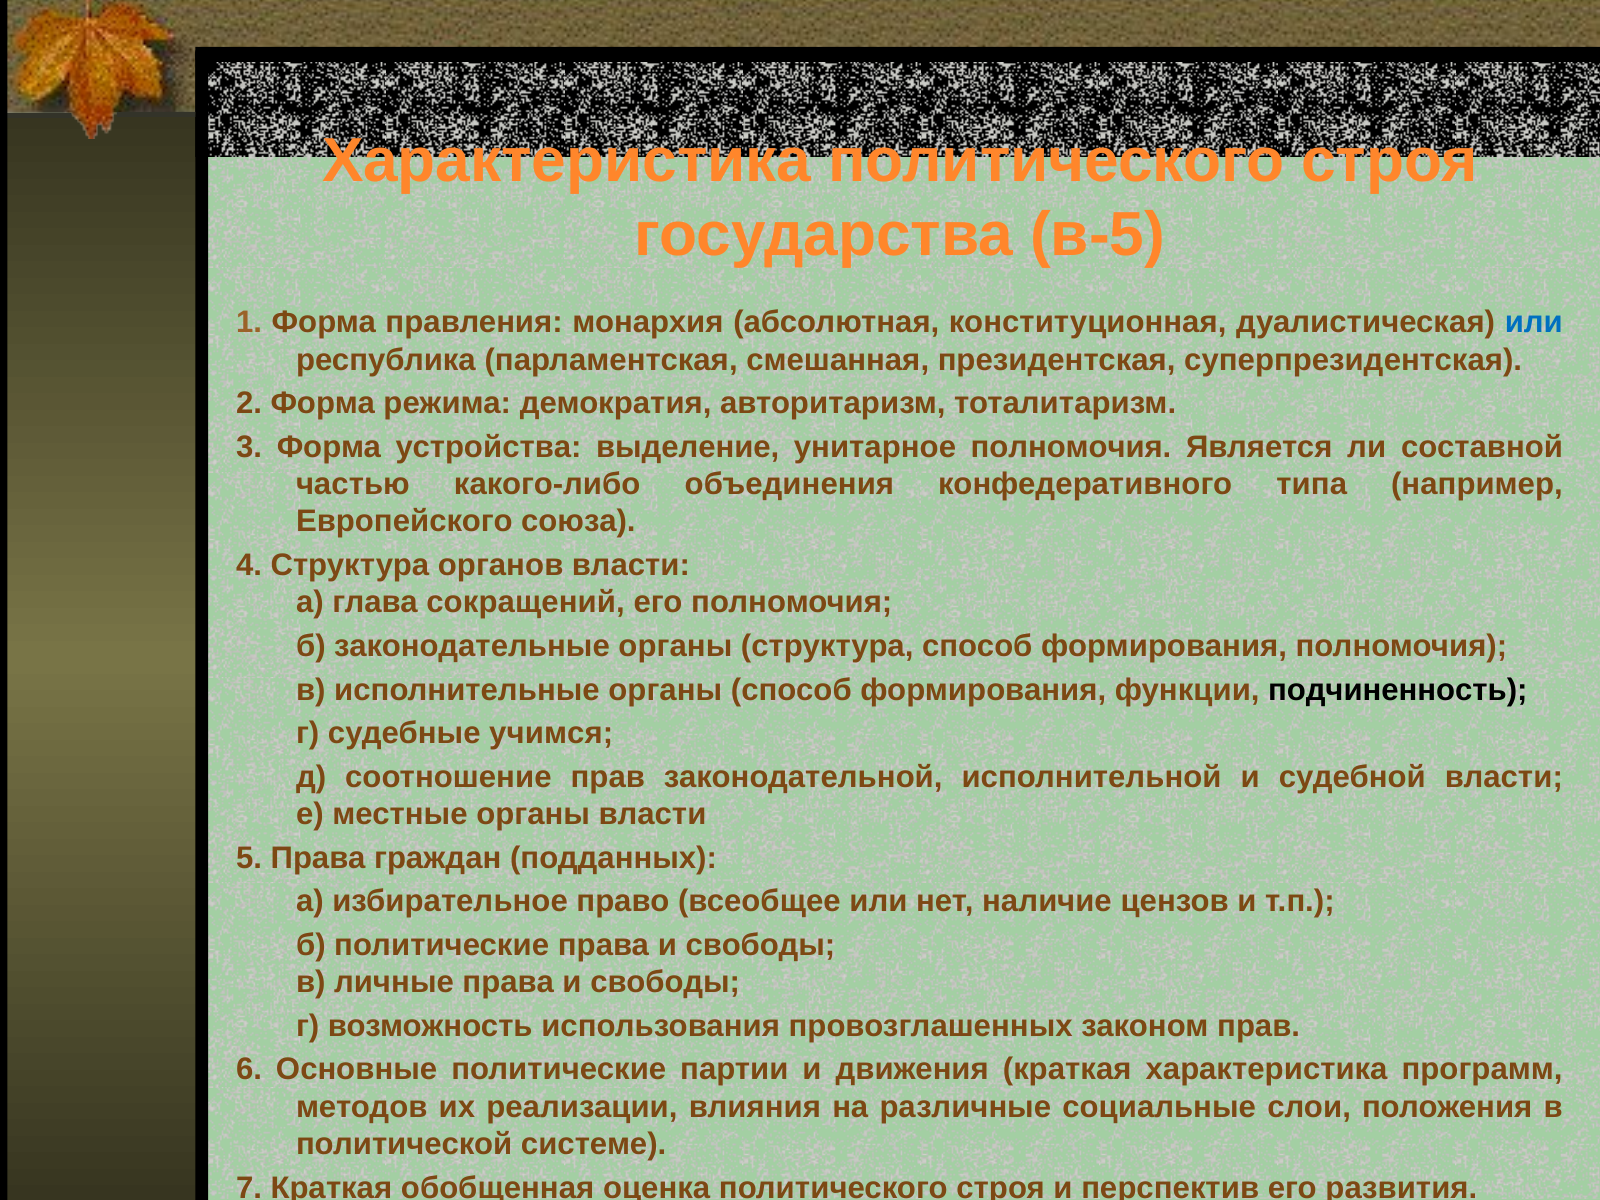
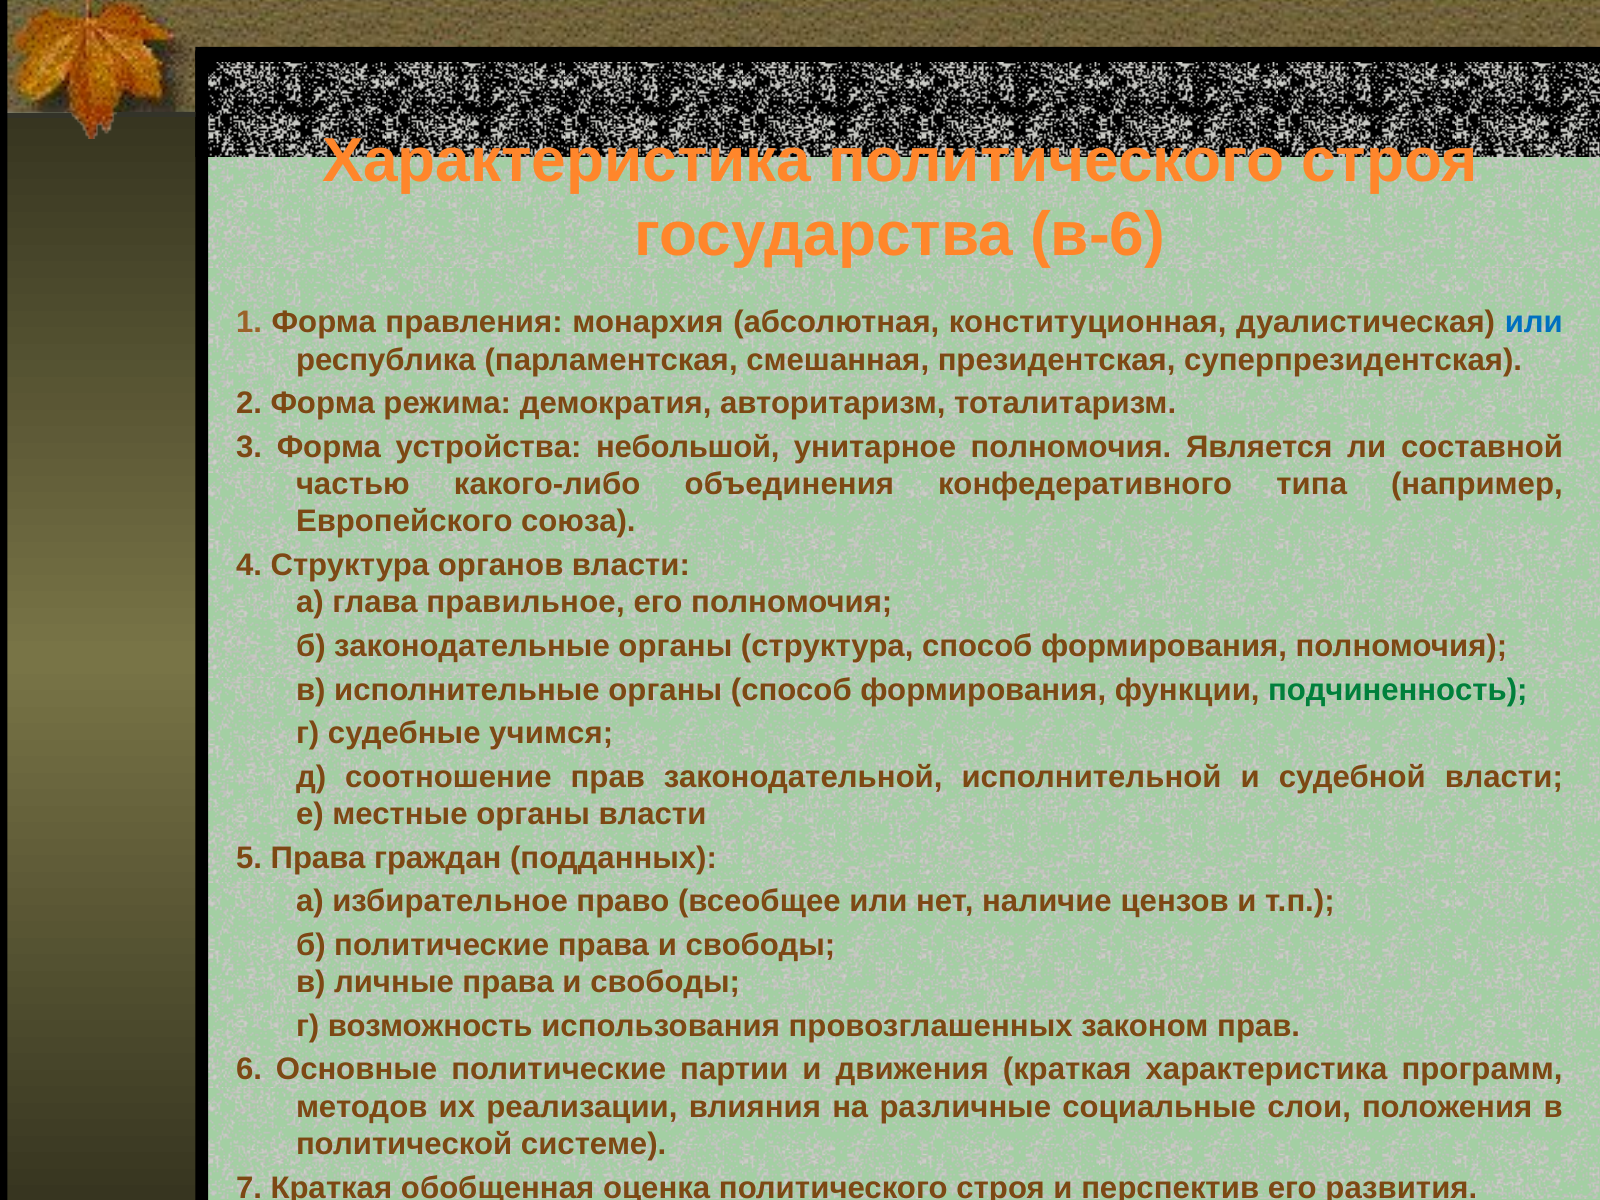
в-5: в-5 -> в-6 (1098, 235)
выделение: выделение -> небольшой (688, 447)
сокращений: сокращений -> правильное (525, 603)
подчиненность colour: black -> green (1398, 690)
